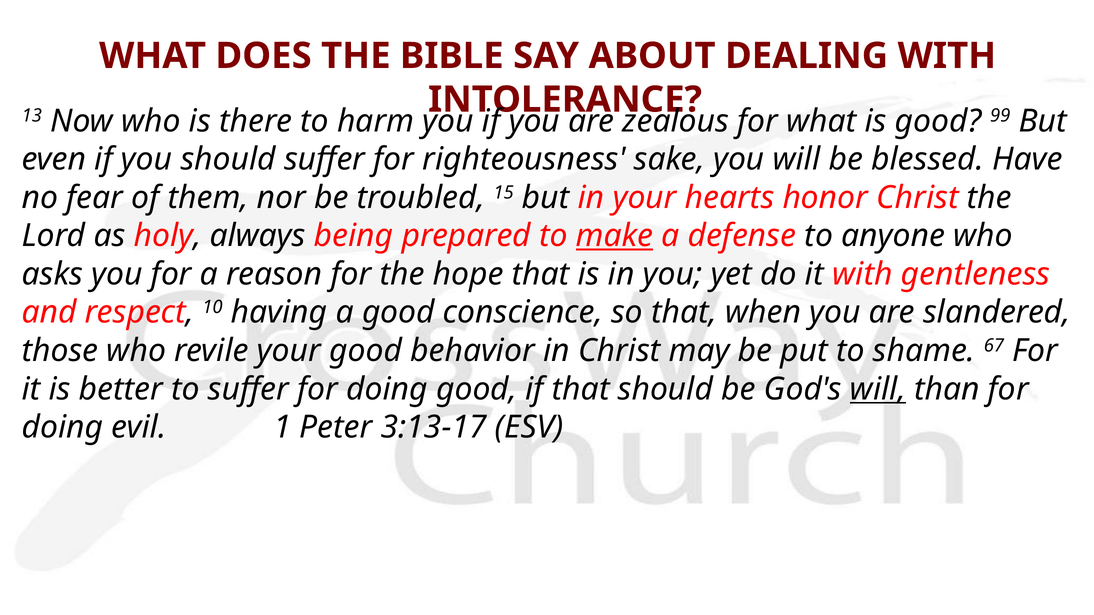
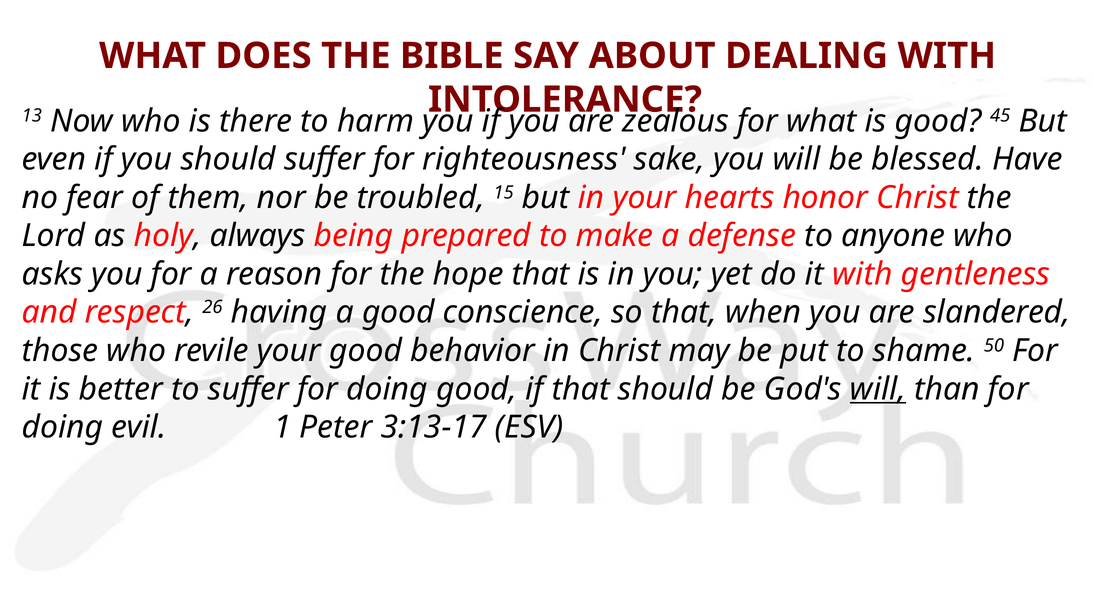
99: 99 -> 45 (1000, 116)
make underline: present -> none (615, 236)
10: 10 -> 26 (213, 308)
67: 67 -> 50 (994, 346)
